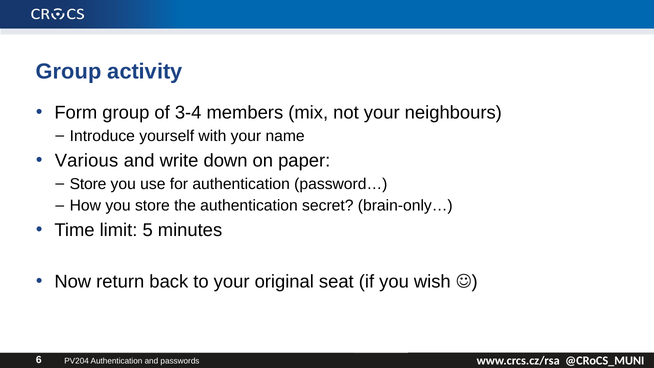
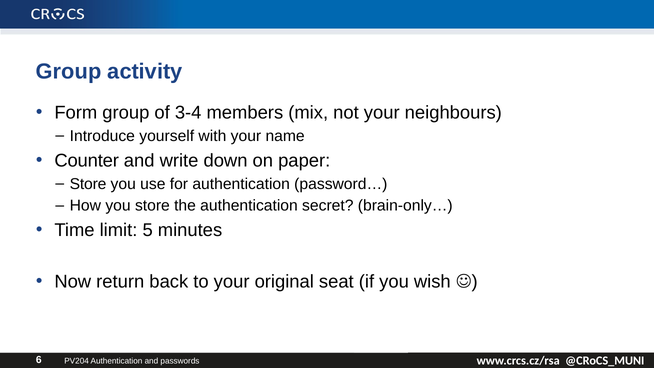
Various: Various -> Counter (87, 160)
